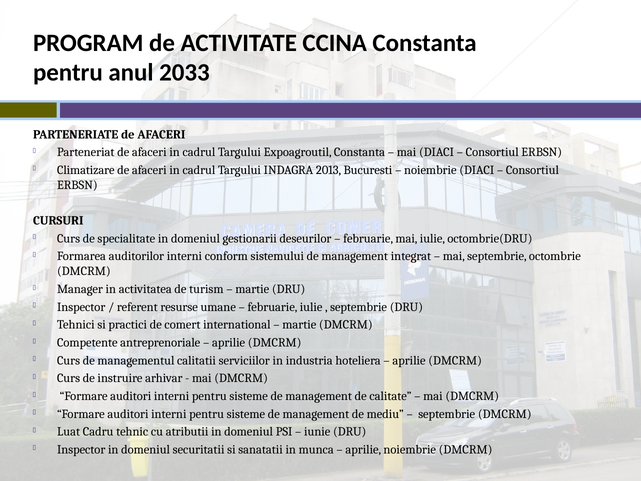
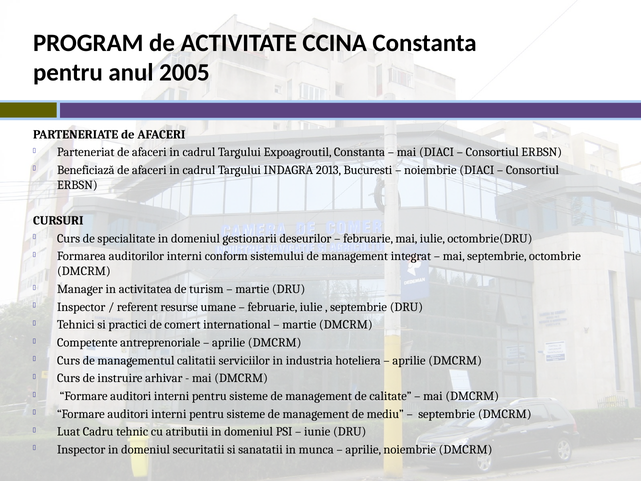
2033: 2033 -> 2005 (184, 73)
Climatizare: Climatizare -> Beneficiază (86, 170)
